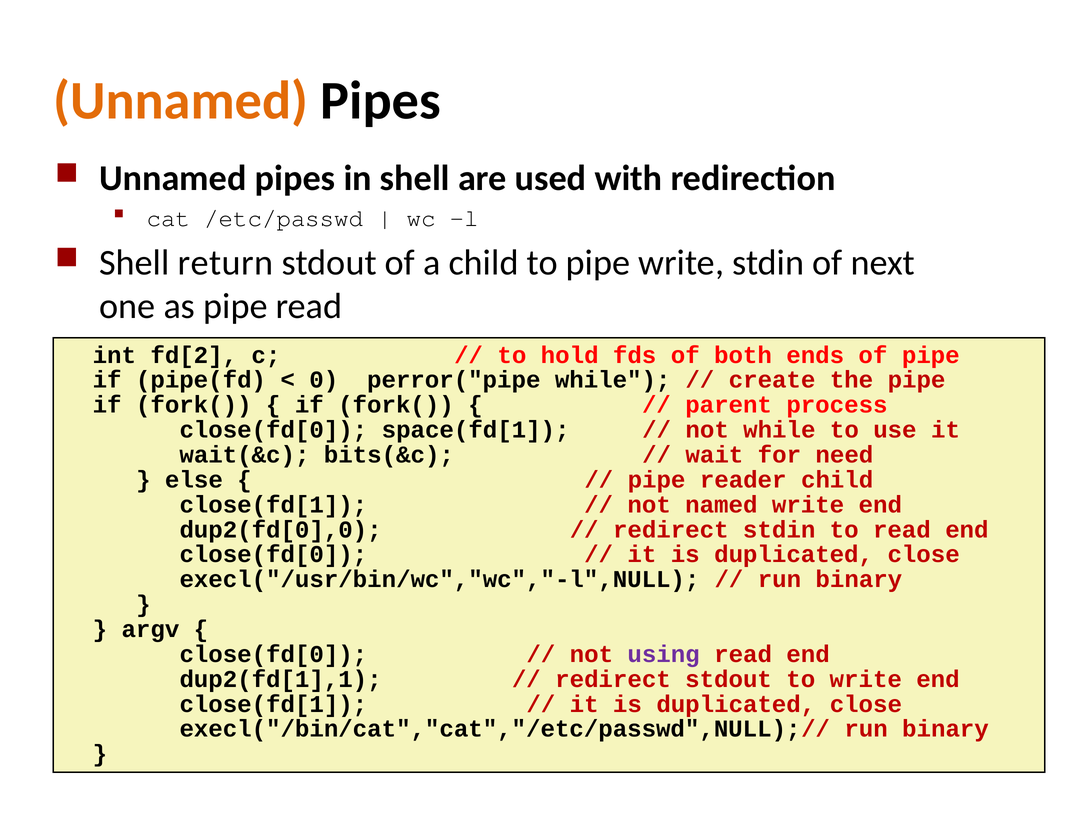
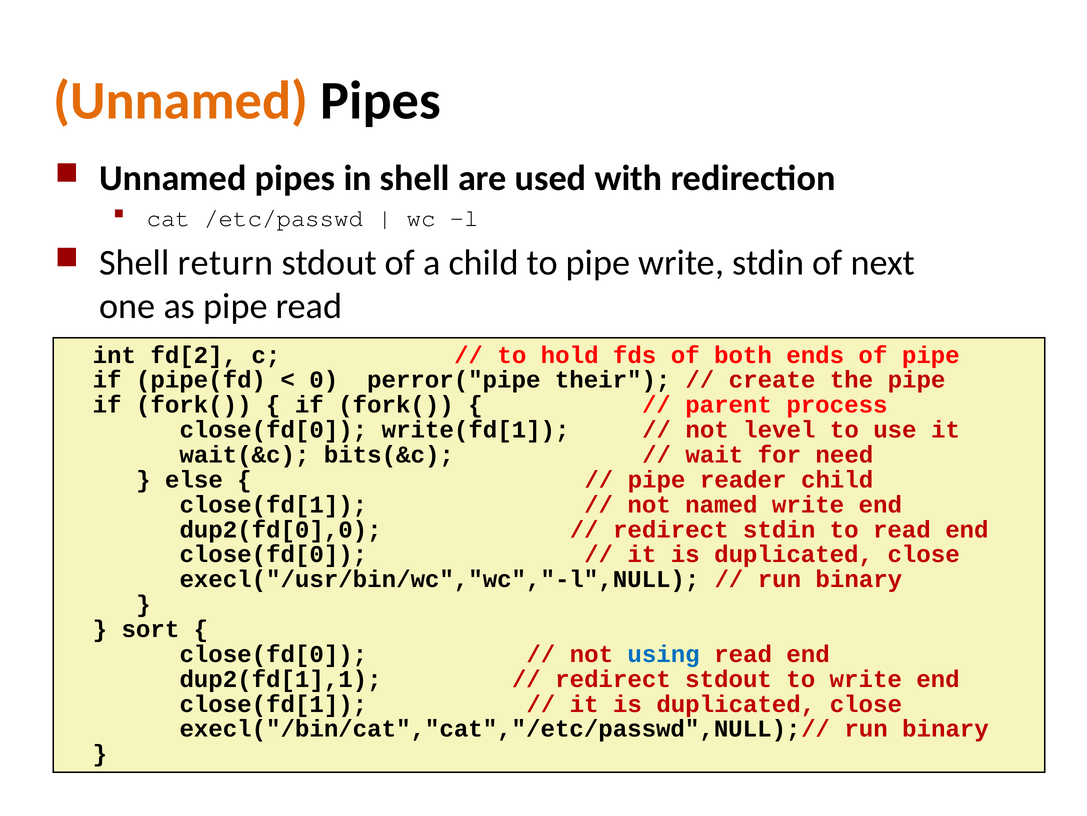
perror("pipe while: while -> their (613, 380)
space(fd[1: space(fd[1 -> write(fd[1 (476, 429)
not while: while -> level (779, 429)
argv: argv -> sort (150, 629)
using colour: purple -> blue (664, 654)
